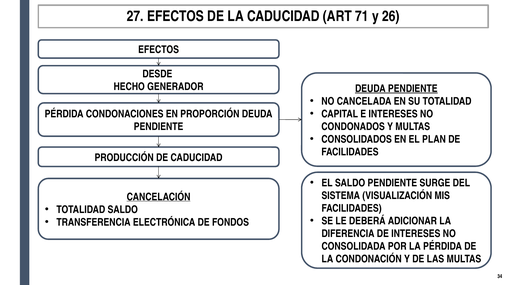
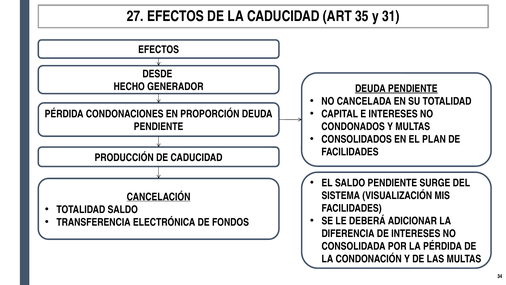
71: 71 -> 35 (362, 16)
26: 26 -> 31 (391, 16)
